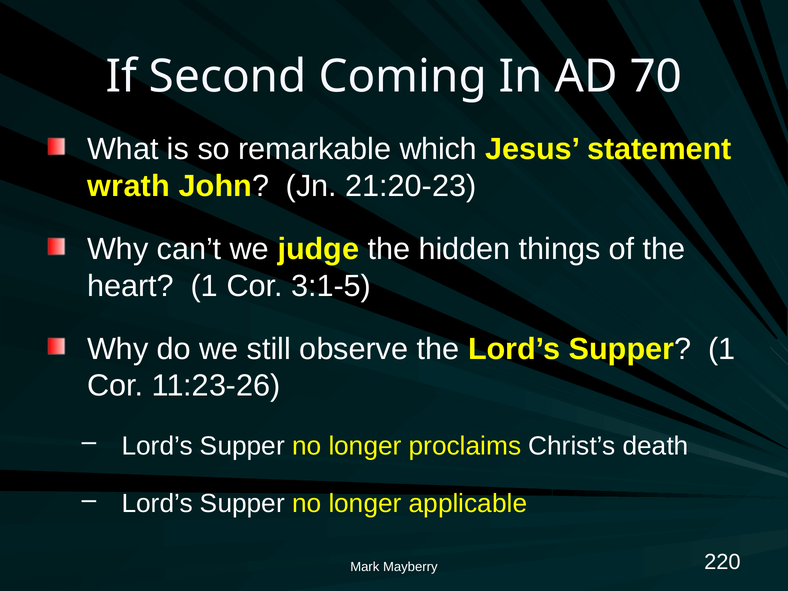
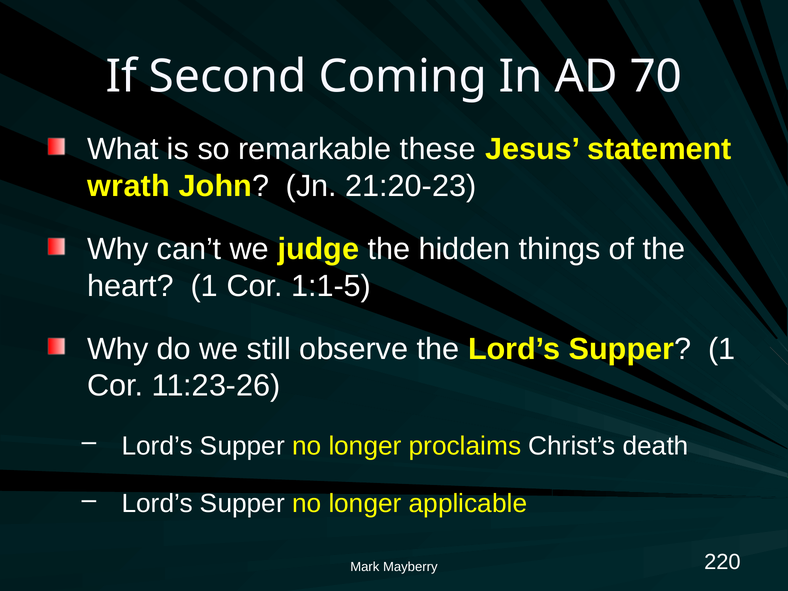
which: which -> these (438, 149)
3:1-5: 3:1-5 -> 1:1-5 (331, 286)
